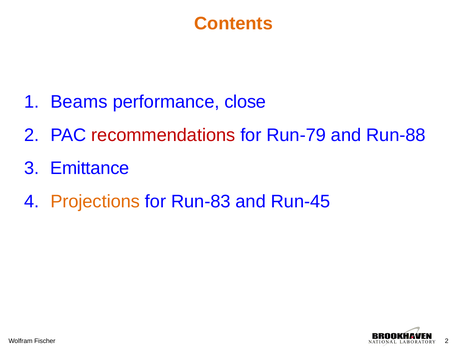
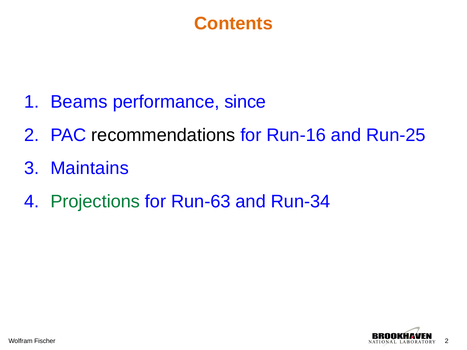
close: close -> since (245, 102)
recommendations colour: red -> black (163, 135)
Run-79: Run-79 -> Run-16 (296, 135)
Run-88: Run-88 -> Run-25 (396, 135)
Emittance: Emittance -> Maintains (90, 168)
Projections colour: orange -> green (95, 202)
Run-83: Run-83 -> Run-63 (201, 202)
Run-45: Run-45 -> Run-34 (301, 202)
